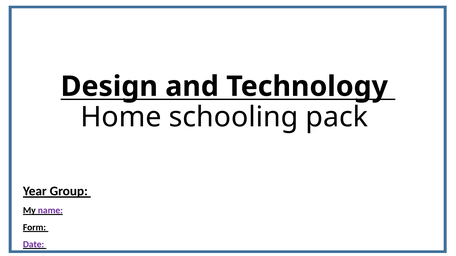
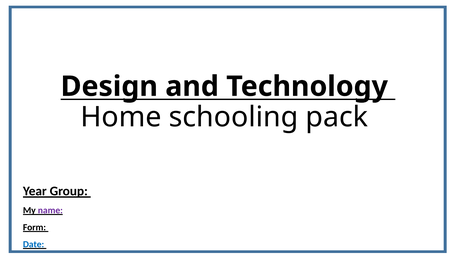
Date colour: purple -> blue (34, 245)
